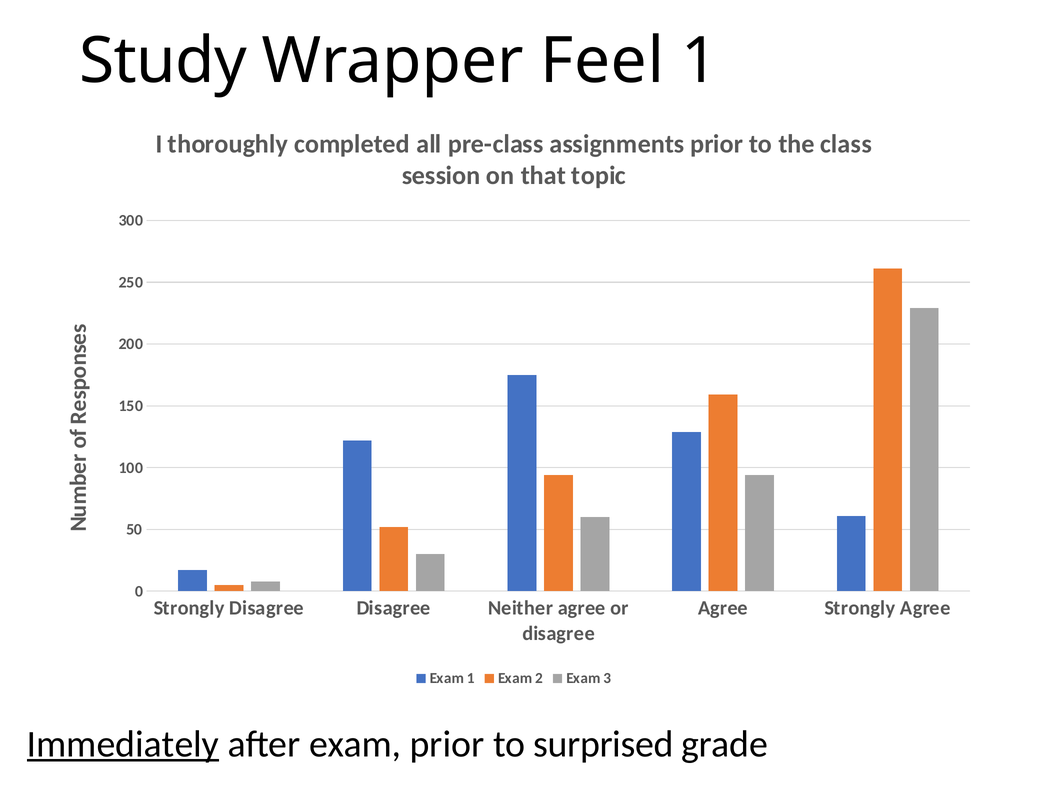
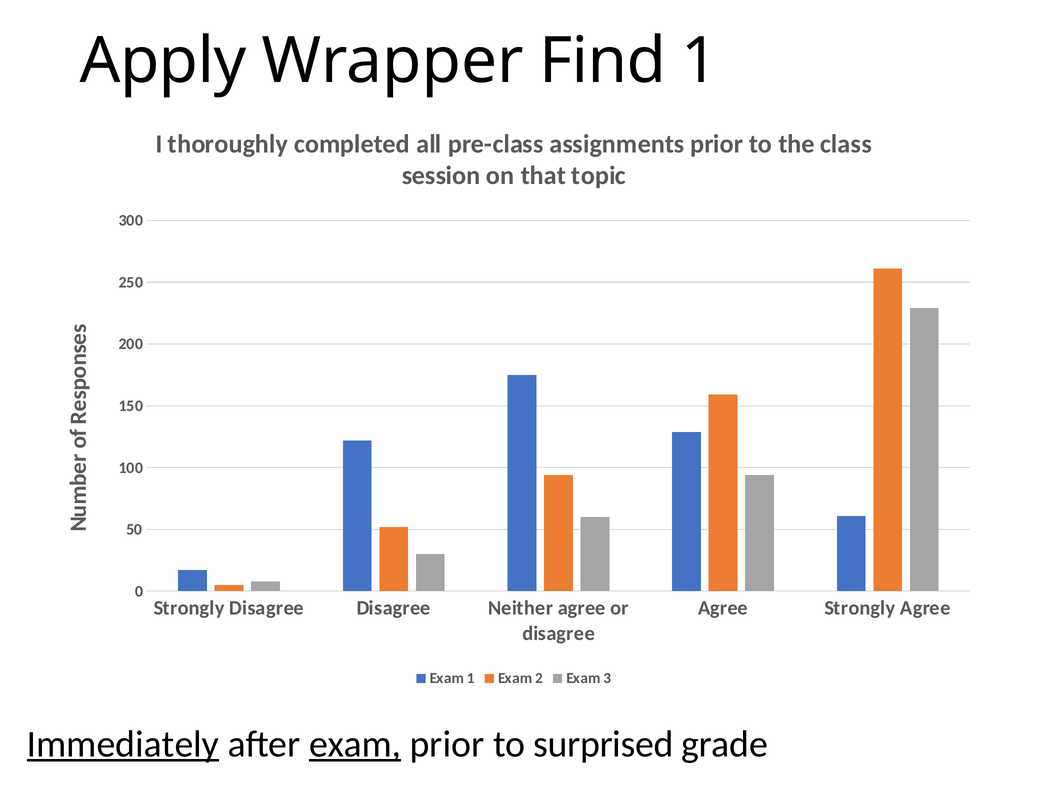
Study: Study -> Apply (163, 61)
Feel: Feel -> Find (603, 61)
exam underline: none -> present (355, 744)
